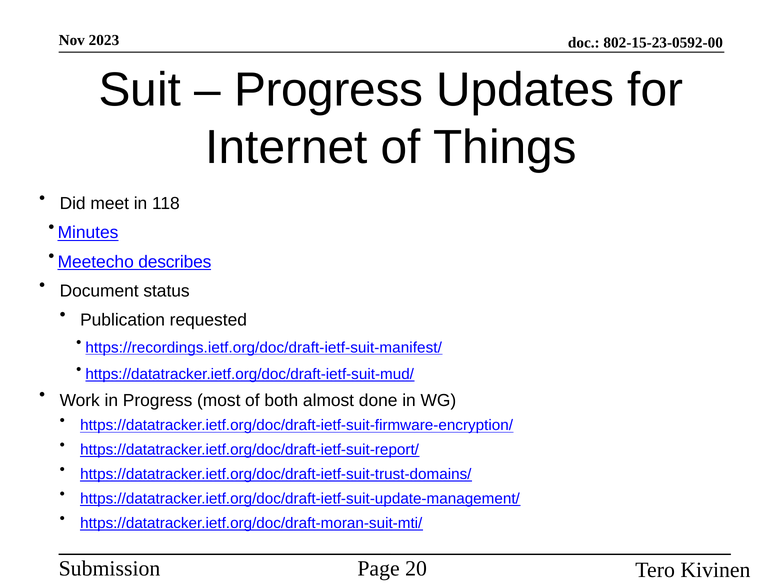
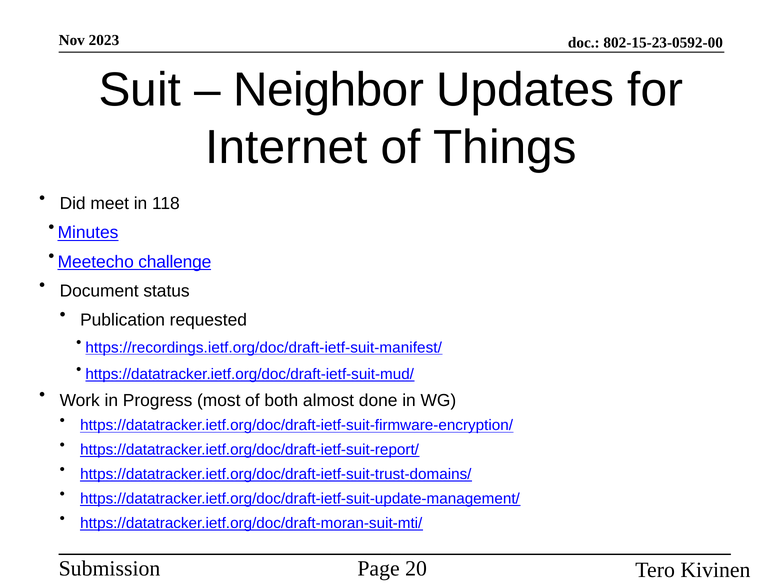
Progress: Progress -> Neighbor (329, 90)
describes: describes -> challenge (175, 262)
